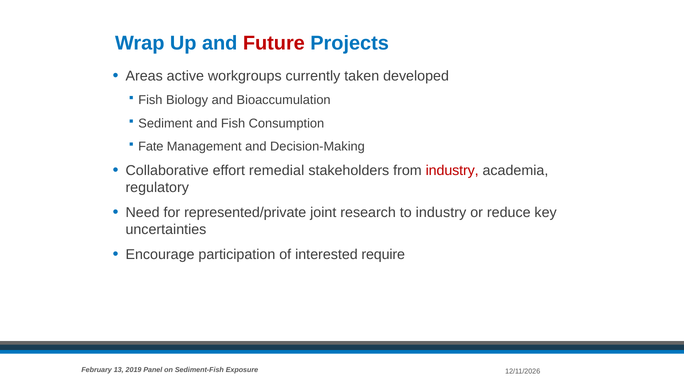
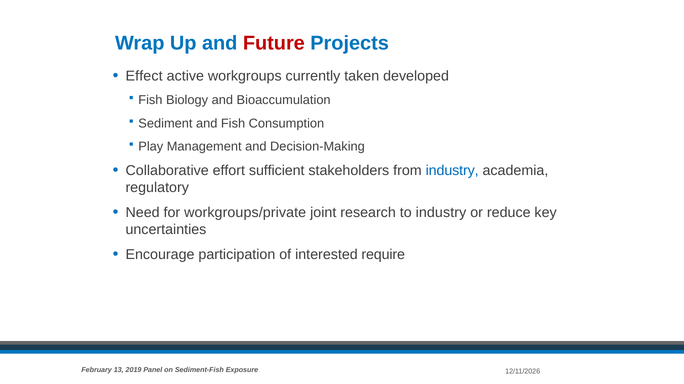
Areas: Areas -> Effect (144, 76)
Fate: Fate -> Play (151, 147)
remedial: remedial -> sufficient (277, 171)
industry colour: red -> blue (452, 171)
represented/private: represented/private -> workgroups/private (245, 213)
